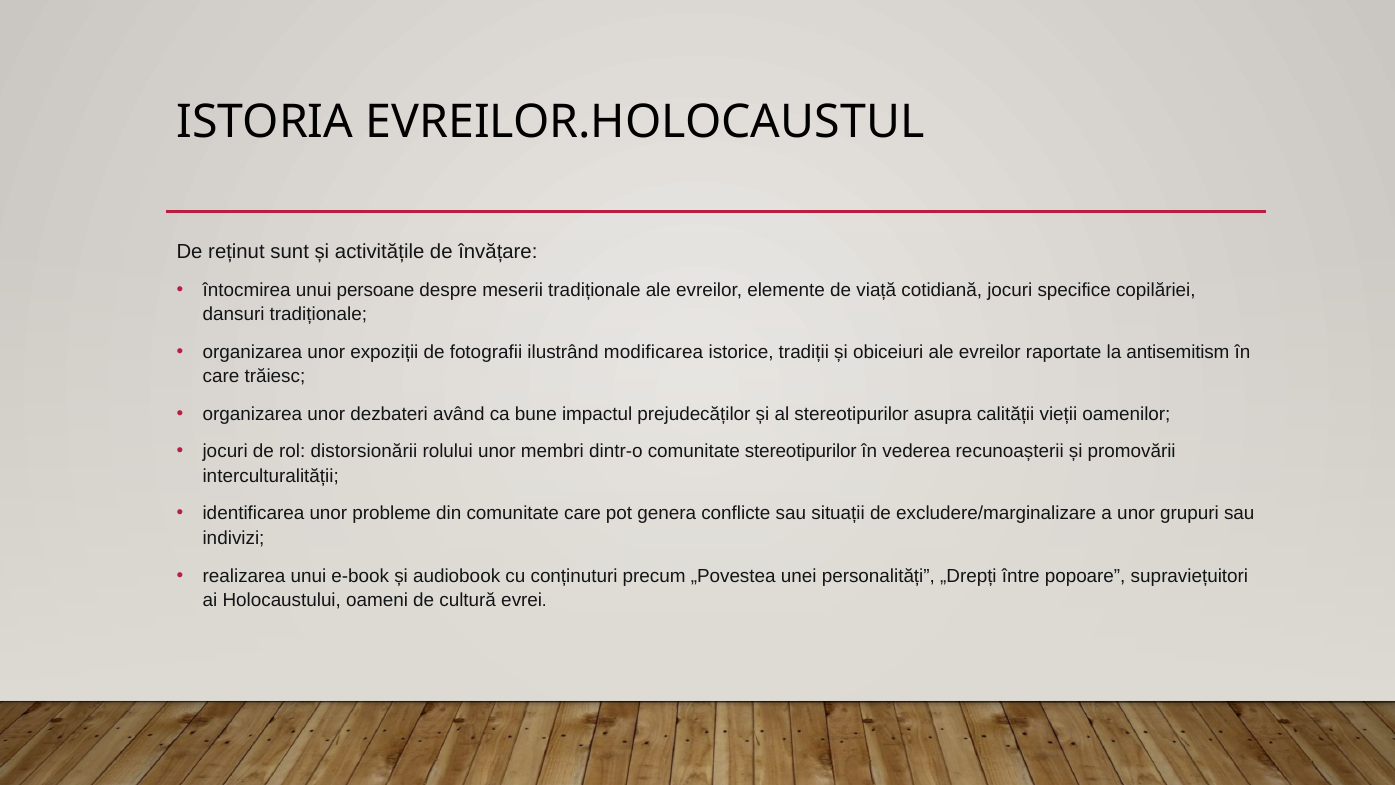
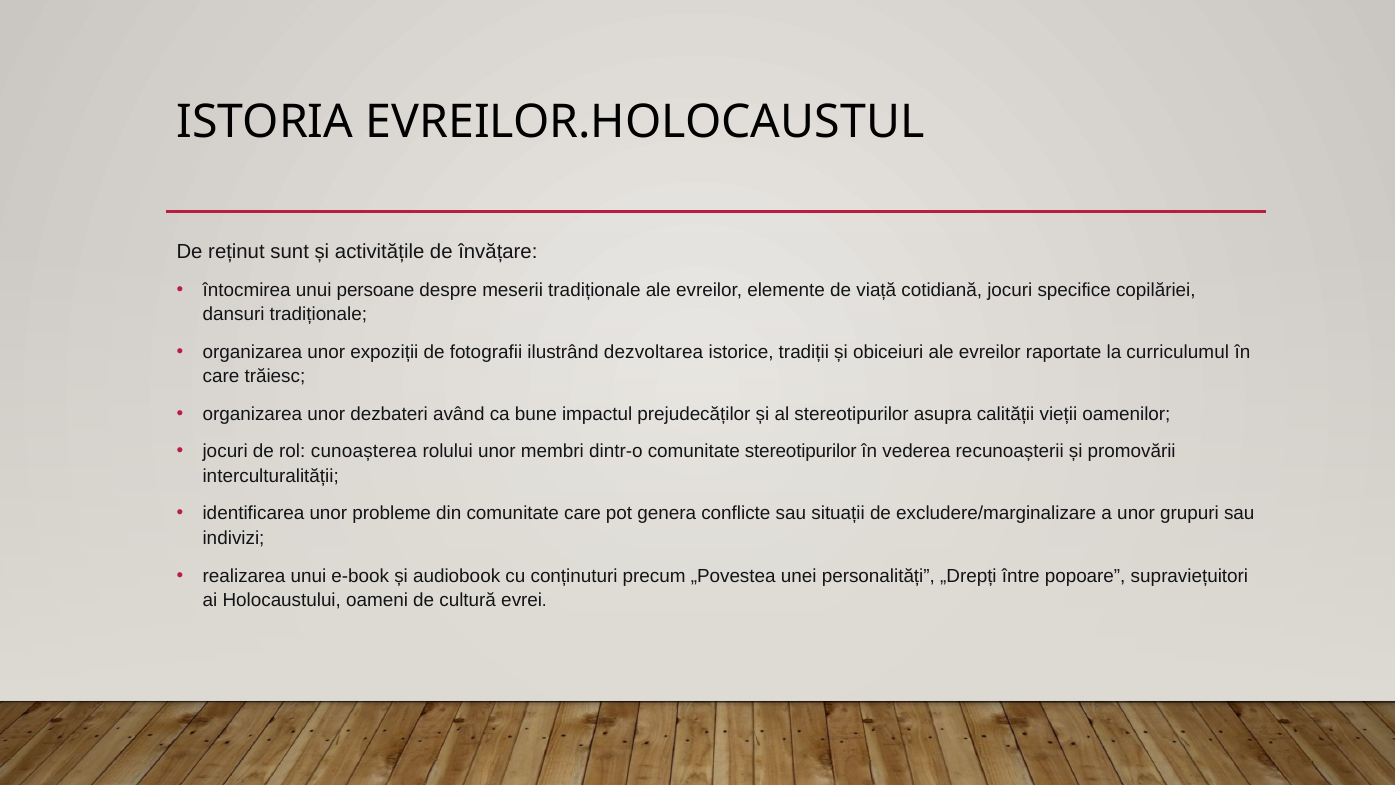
modificarea: modificarea -> dezvoltarea (654, 352)
antisemitism: antisemitism -> curriculumul (1178, 352)
distorsionării: distorsionării -> cunoașterea (364, 451)
